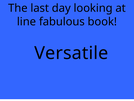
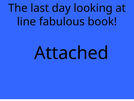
Versatile: Versatile -> Attached (71, 53)
